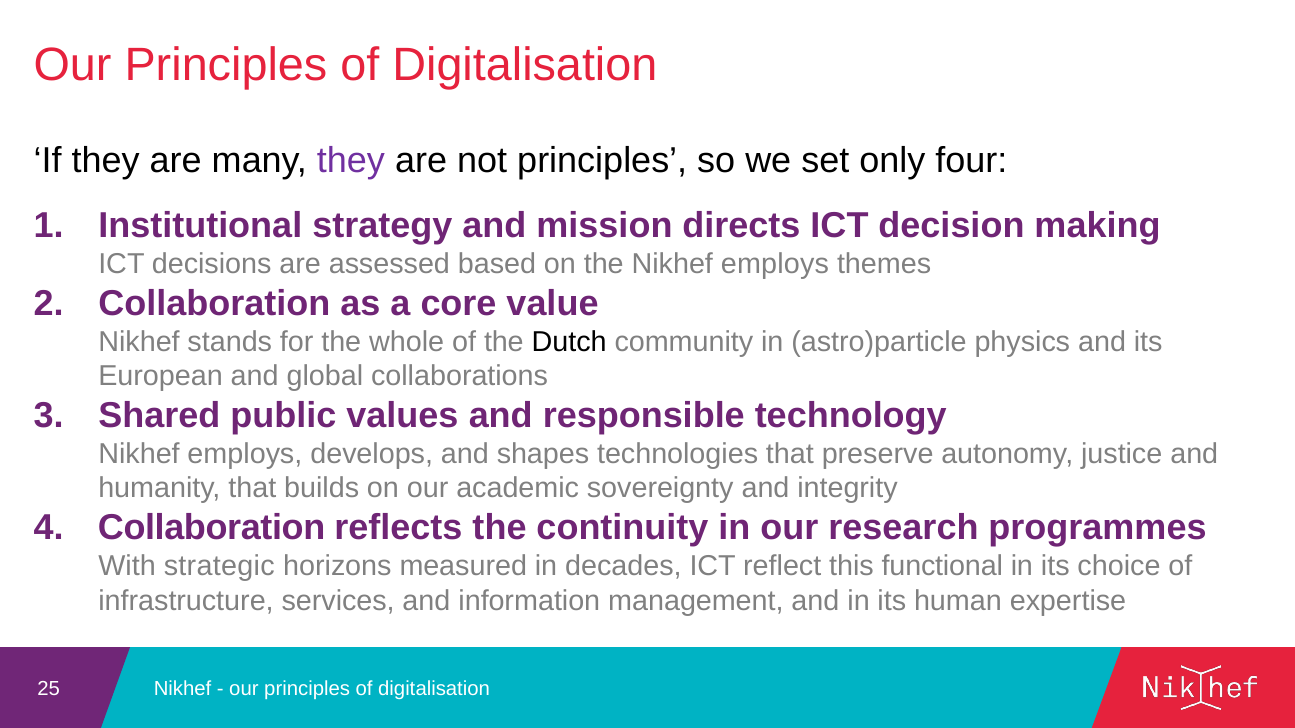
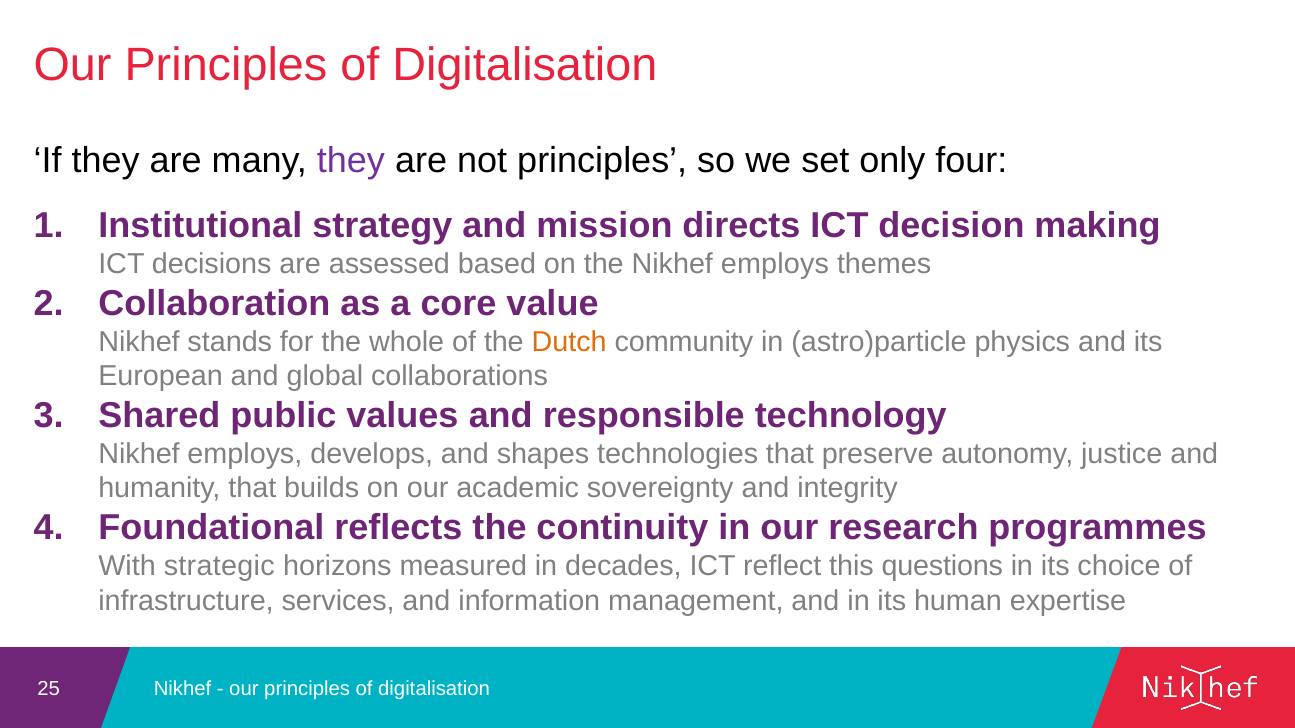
Dutch colour: black -> orange (569, 342)
Collaboration: Collaboration -> Foundational (211, 528)
functional: functional -> questions (942, 566)
